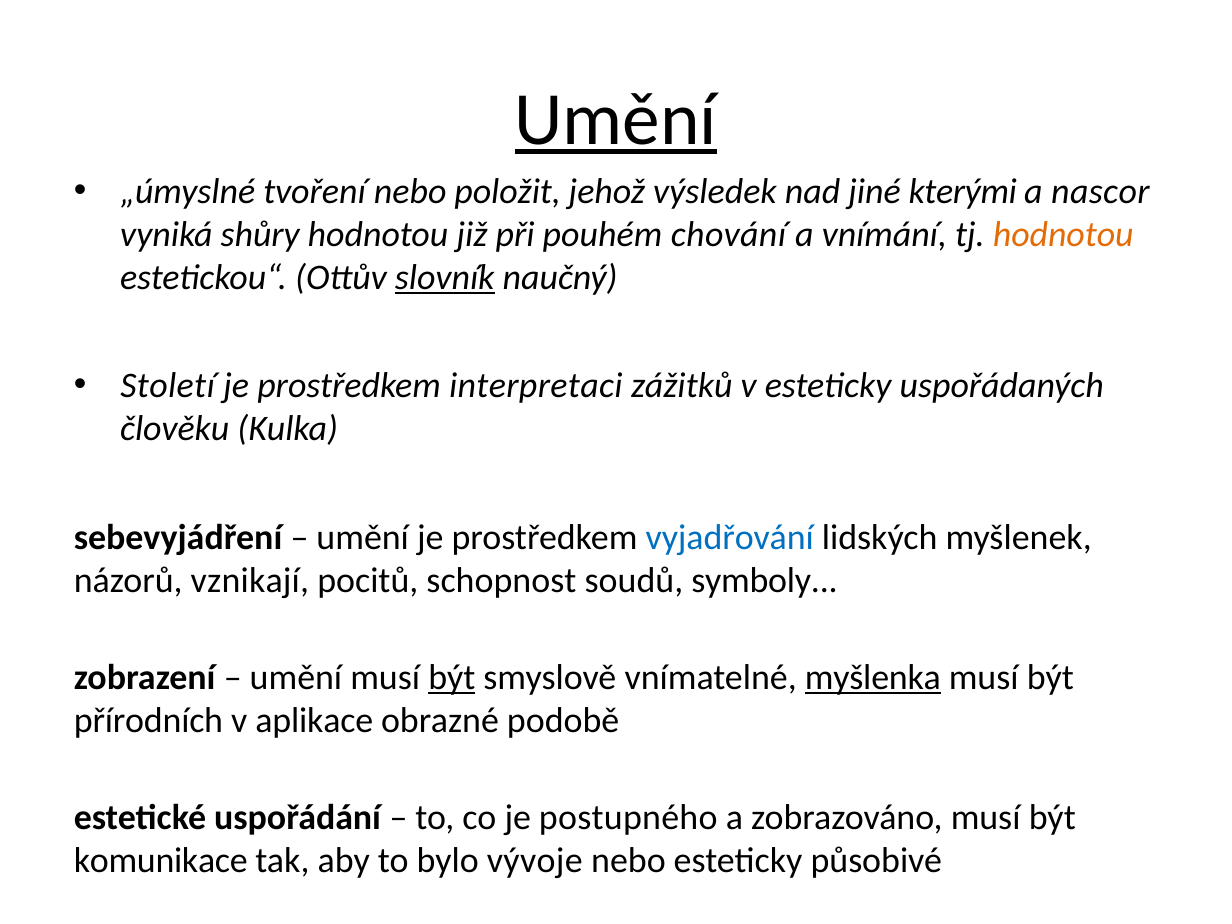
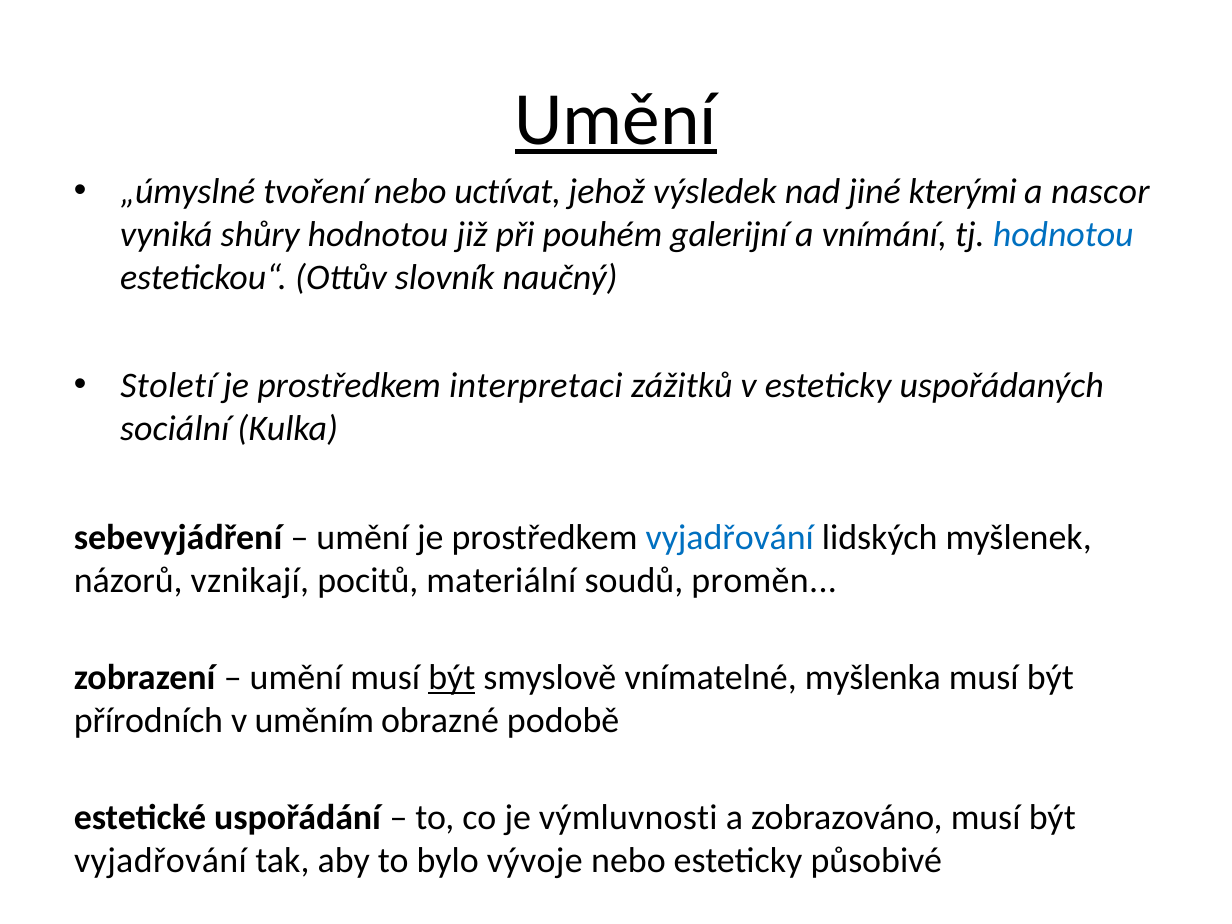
položit: položit -> uctívat (508, 191)
chování: chování -> galerijní (729, 235)
hodnotou colour: orange -> blue (1063, 235)
slovník underline: present -> none (445, 278)
člověku: člověku -> sociální (175, 429)
schopnost: schopnost -> materiální (501, 580)
symboly: symboly -> proměn (764, 580)
myšlenka underline: present -> none (873, 677)
aplikace: aplikace -> uměním (314, 721)
postupného: postupného -> výmluvnosti (628, 818)
komunikace: komunikace -> vyjadřování (160, 861)
